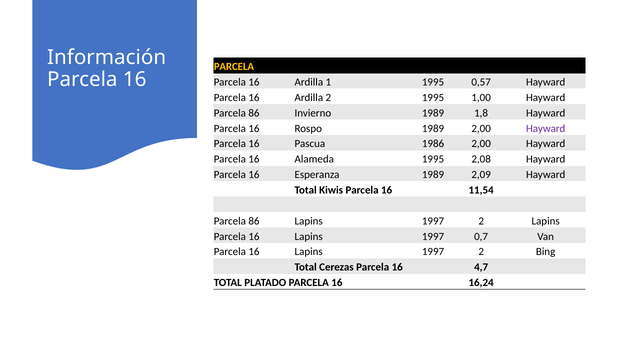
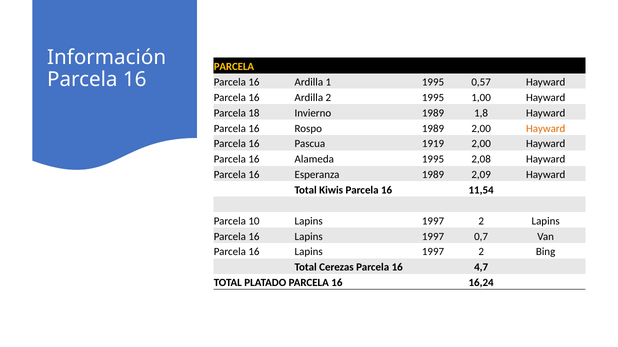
86: 86 -> 18 (254, 113)
Hayward colour: purple -> orange (546, 129)
1986: 1986 -> 1919 (433, 144)
86: 86 -> 10 (254, 221)
